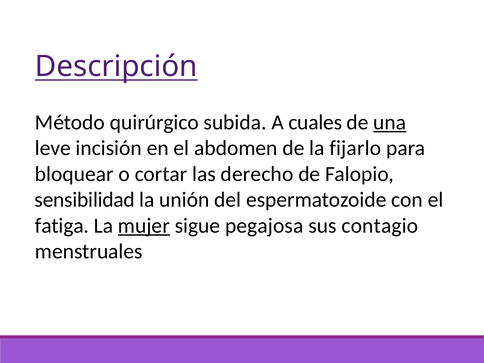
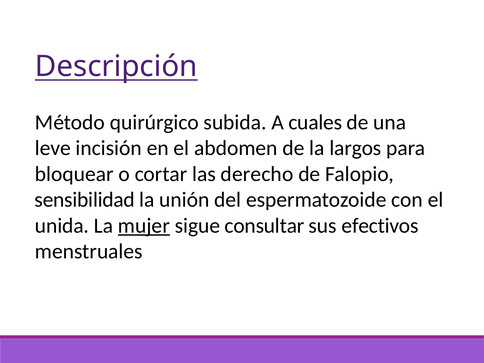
una underline: present -> none (390, 122)
fijarlo: fijarlo -> largos (355, 148)
fatiga: fatiga -> unida (62, 226)
pegajosa: pegajosa -> consultar (264, 226)
contagio: contagio -> efectivos (380, 226)
